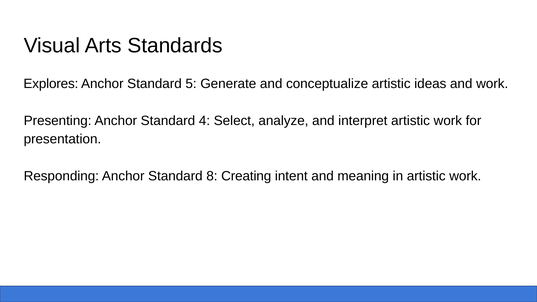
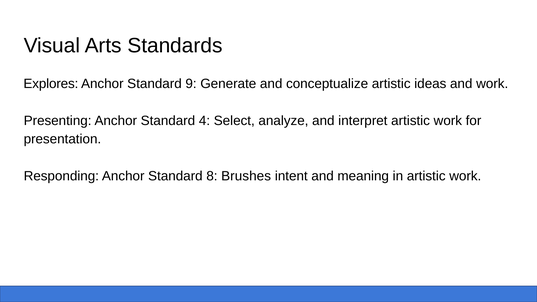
5: 5 -> 9 (191, 84)
Creating: Creating -> Brushes (246, 176)
